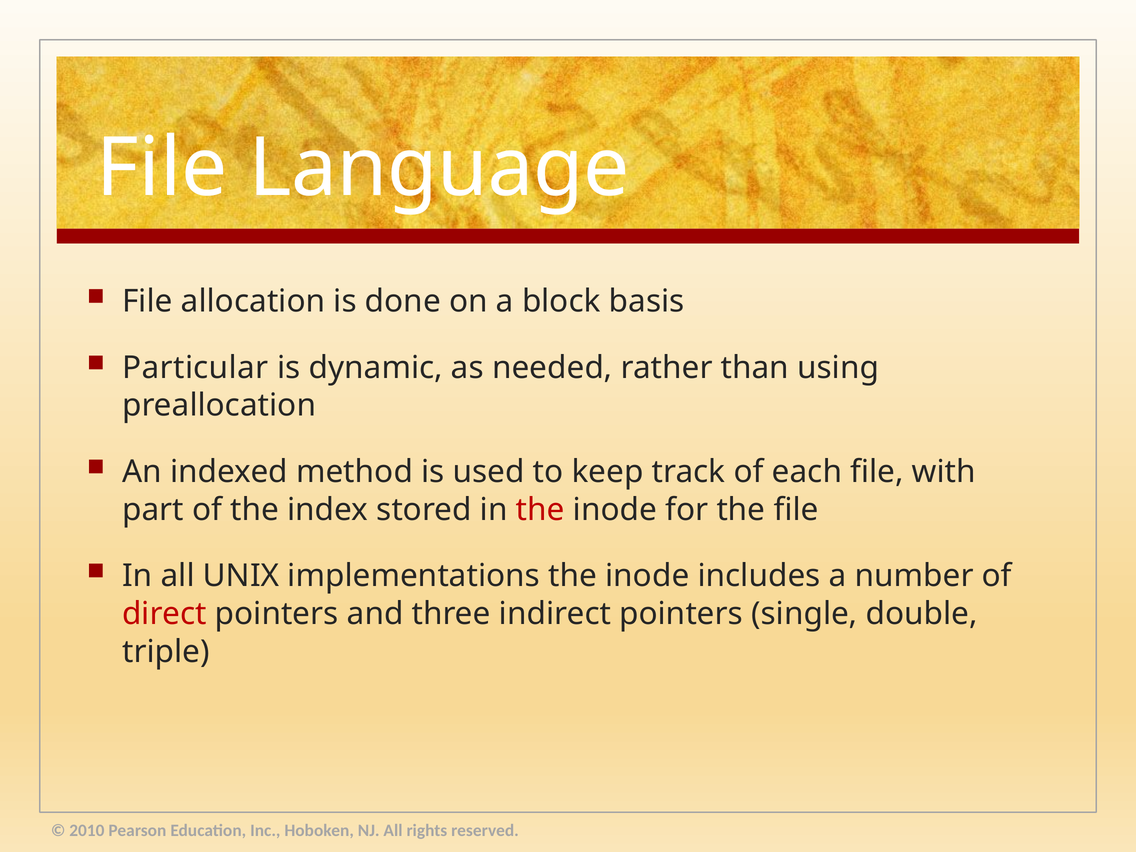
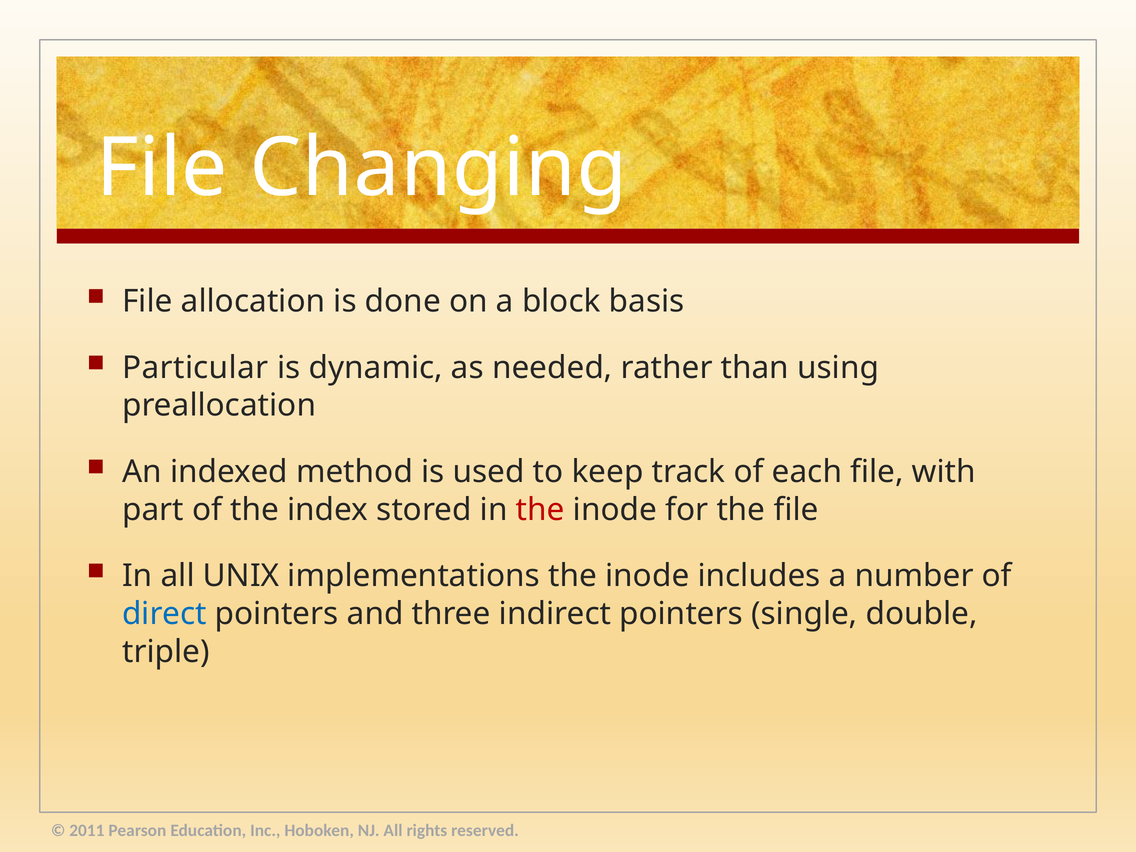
Language: Language -> Changing (438, 168)
direct colour: red -> blue (164, 614)
2010: 2010 -> 2011 (87, 830)
